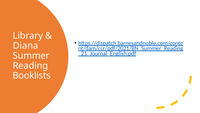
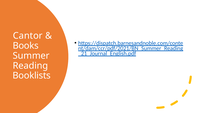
Library: Library -> Cantor (28, 36)
Diana: Diana -> Books (26, 46)
